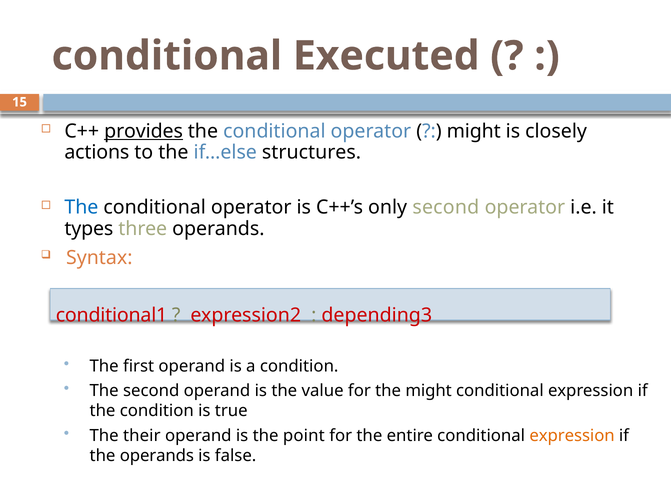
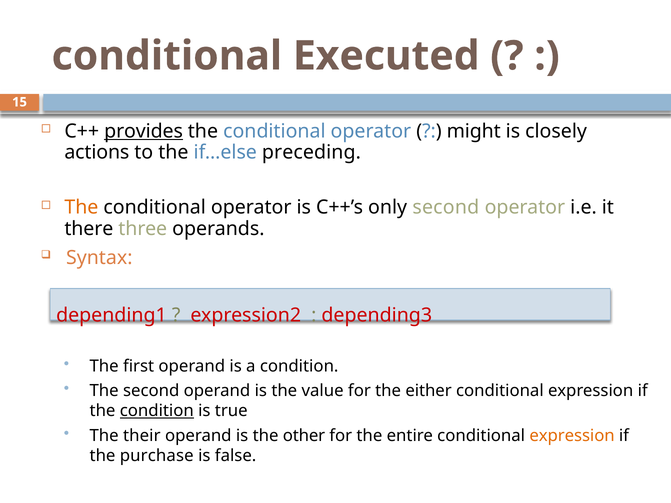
structures: structures -> preceding (311, 152)
The colour: blue -> orange (81, 208)
types: types -> there (89, 229)
conditional1: conditional1 -> depending1 (111, 315)
the might: might -> either (429, 391)
condition underline: none -> present (157, 411)
point: point -> other (304, 436)
the operands: operands -> purchase (157, 456)
